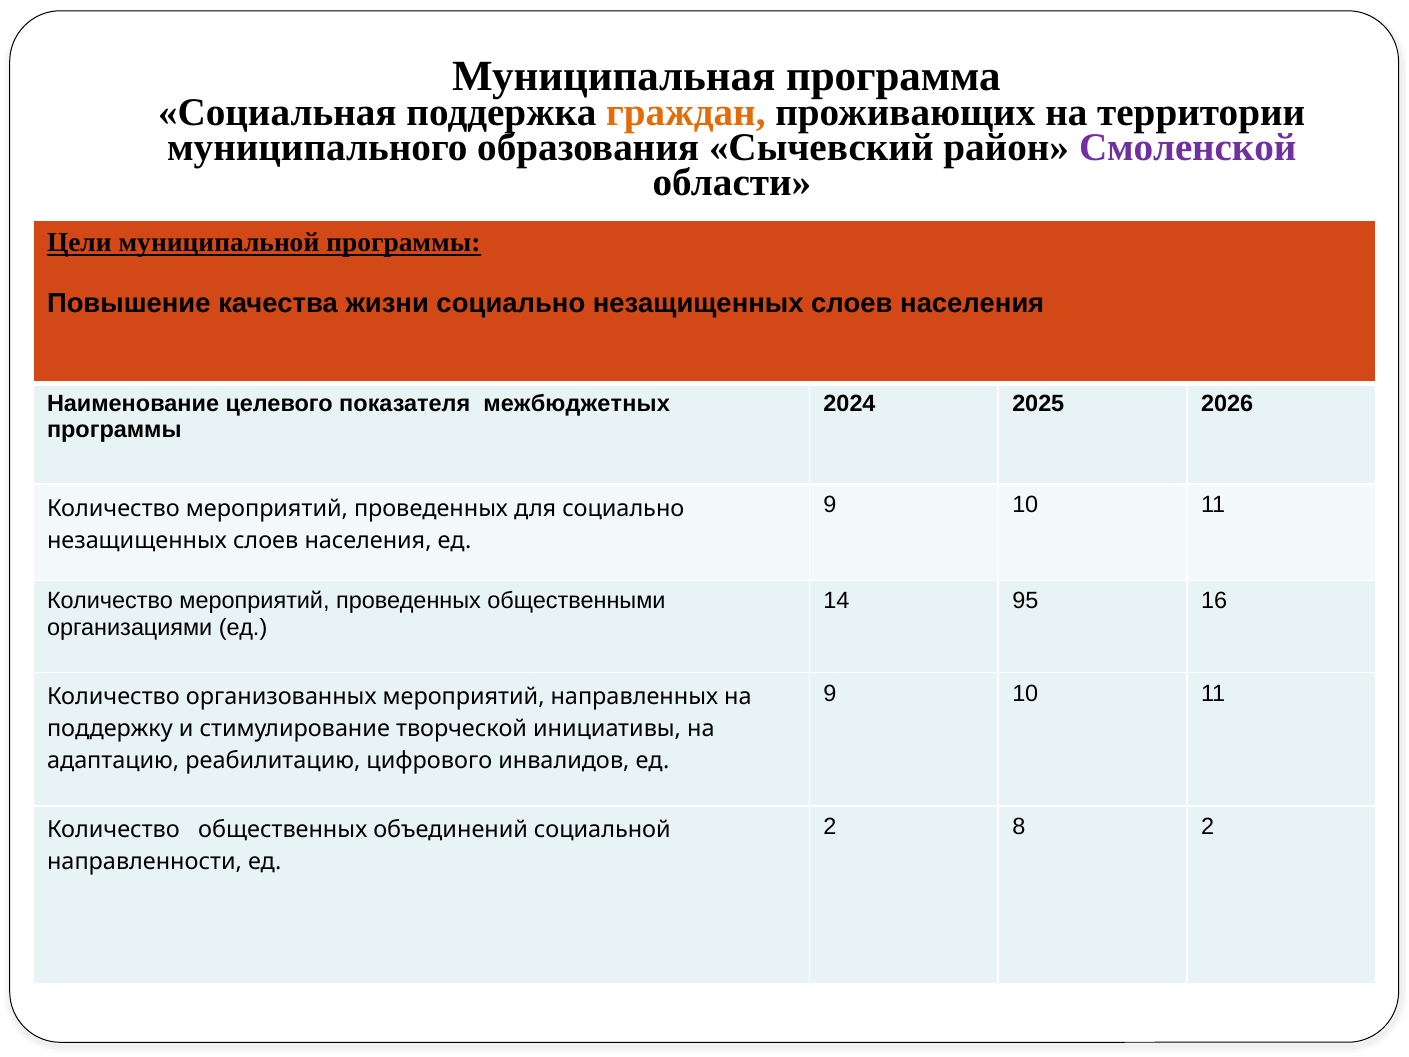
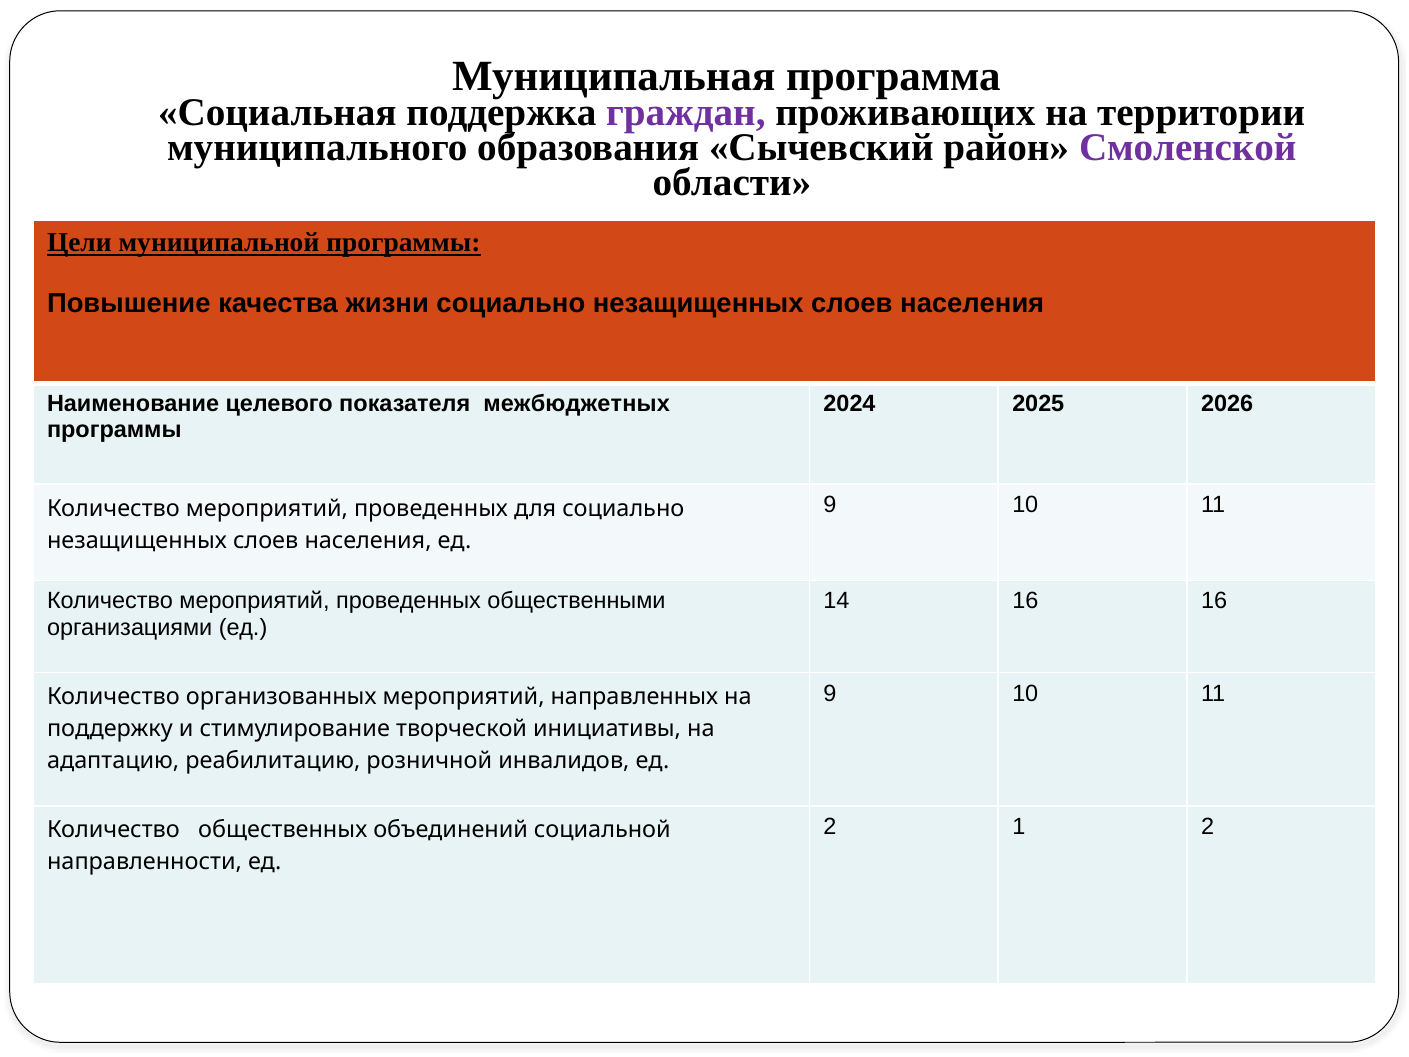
граждан colour: orange -> purple (686, 113)
14 95: 95 -> 16 (1025, 601)
цифрового: цифрового -> розничной (429, 761)
8: 8 -> 1 (1019, 826)
